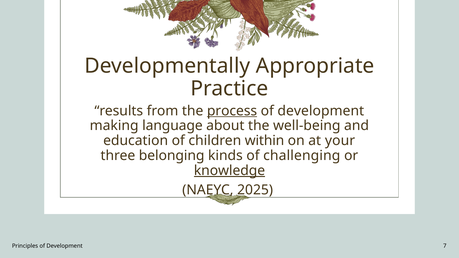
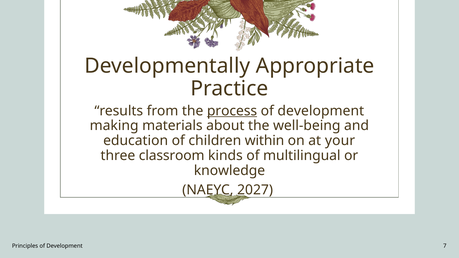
language: language -> materials (172, 126)
belonging: belonging -> classroom (172, 156)
challenging: challenging -> multilingual (302, 156)
knowledge underline: present -> none (229, 171)
2025: 2025 -> 2027 (255, 190)
